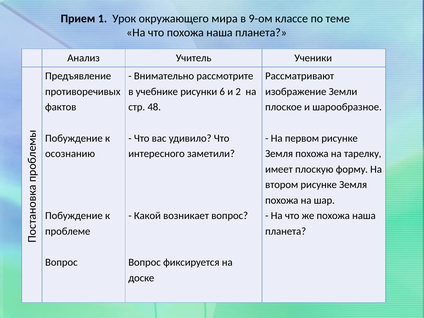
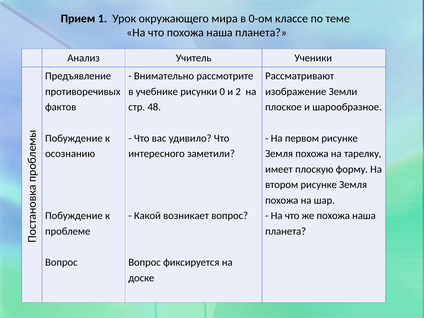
9-ом: 9-ом -> 0-ом (260, 19)
6: 6 -> 0 (222, 92)
